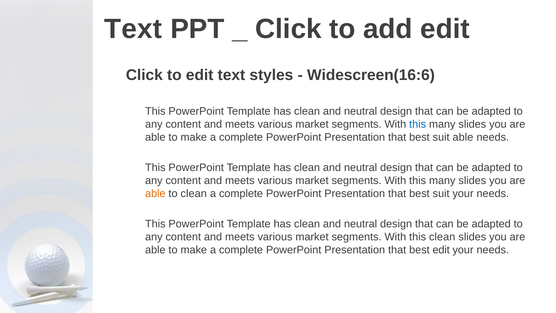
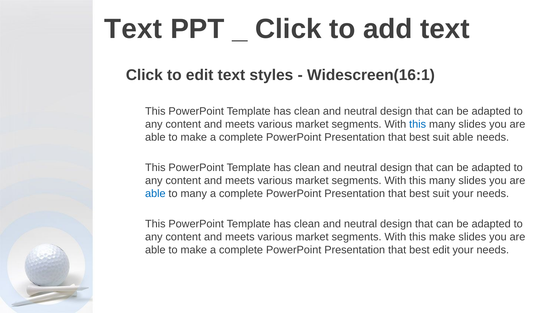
add edit: edit -> text (445, 29)
Widescreen(16:6: Widescreen(16:6 -> Widescreen(16:1 (371, 75)
able colour: orange -> blue (155, 193)
to clean: clean -> many (194, 193)
this clean: clean -> make (442, 237)
